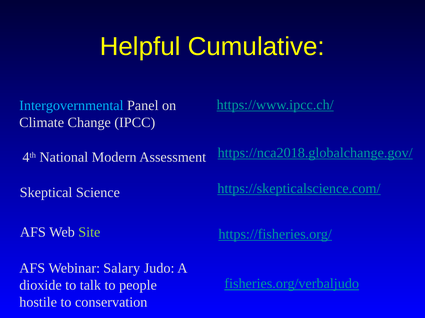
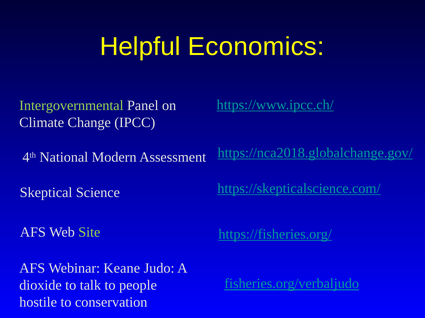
Cumulative: Cumulative -> Economics (256, 47)
Intergovernmental colour: light blue -> light green (71, 106)
Salary: Salary -> Keane (122, 269)
